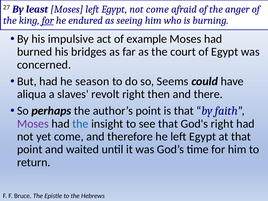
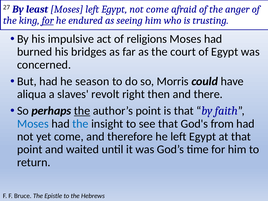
burning: burning -> trusting (211, 20)
example: example -> religions (147, 39)
Seems: Seems -> Morris (173, 81)
the underline: none -> present (82, 111)
Moses colour: purple -> blue (33, 124)
God's right: right -> from (222, 124)
